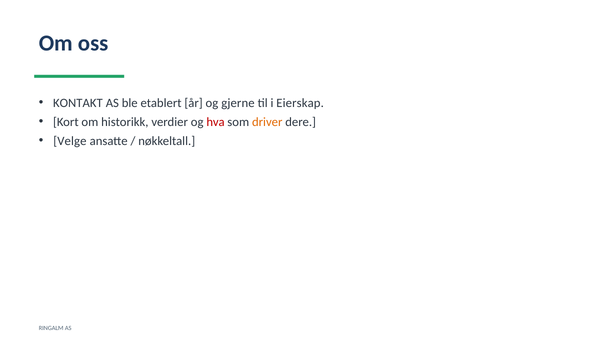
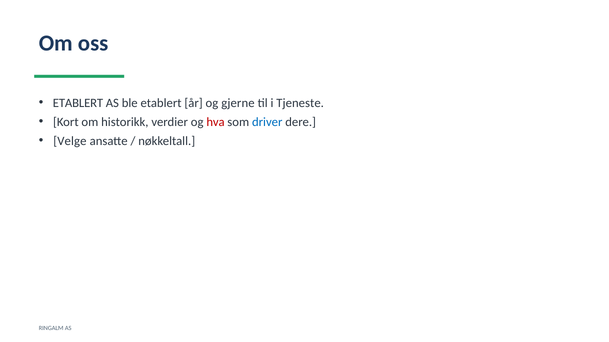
KONTAKT: KONTAKT -> ETABLERT (78, 103)
Eierskap: Eierskap -> Tjeneste (300, 103)
driver colour: orange -> blue (267, 122)
